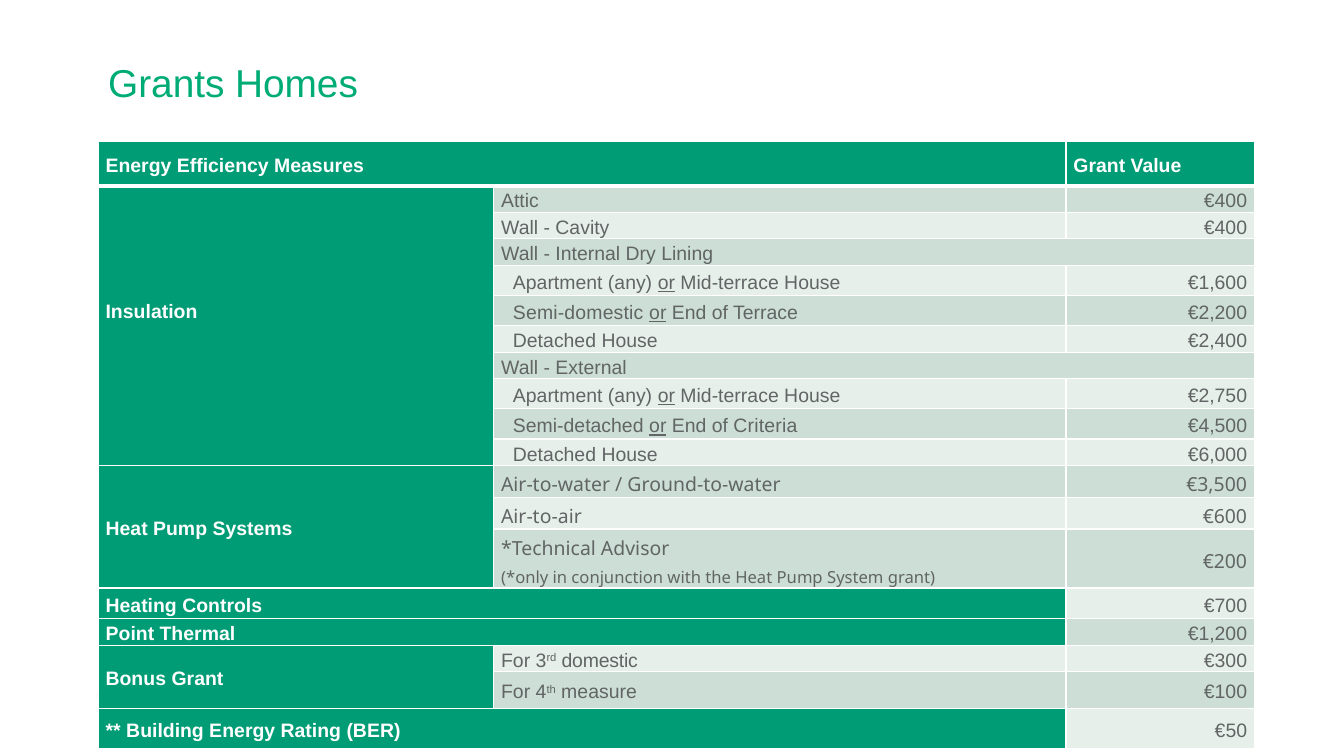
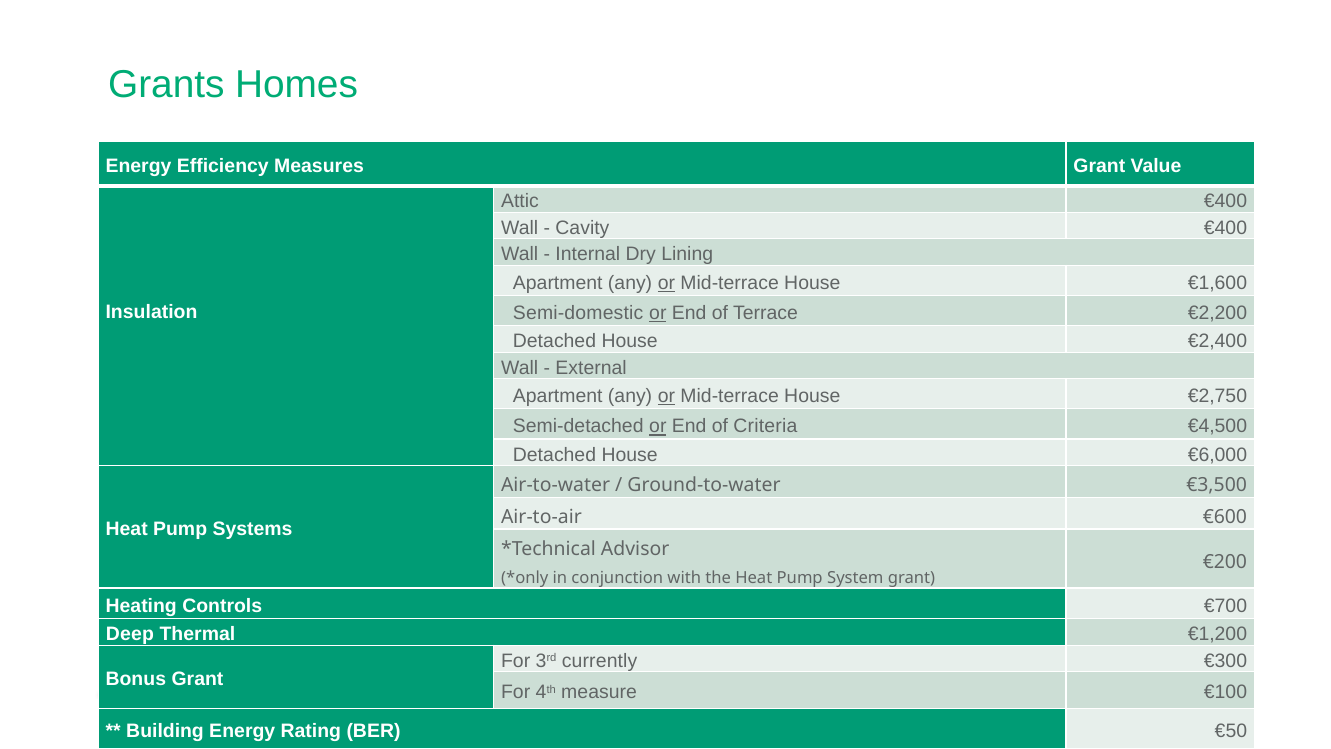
Point: Point -> Deep (130, 634)
domestic: domestic -> currently (600, 661)
